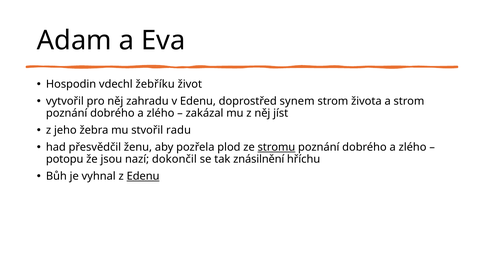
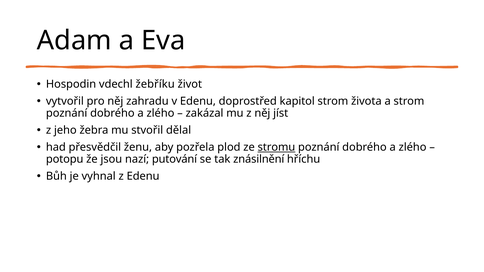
synem: synem -> kapitol (297, 101)
radu: radu -> dělal (179, 130)
dokončil: dokončil -> putování (175, 159)
Edenu underline: present -> none (143, 176)
